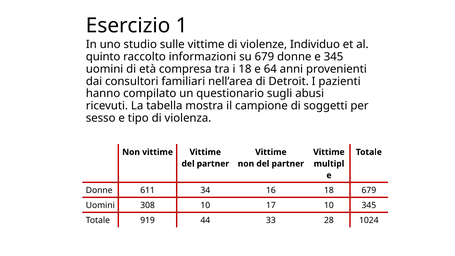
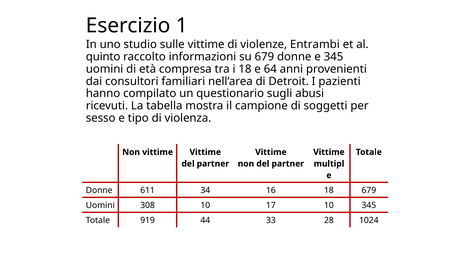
Individuo: Individuo -> Entrambi (315, 44)
